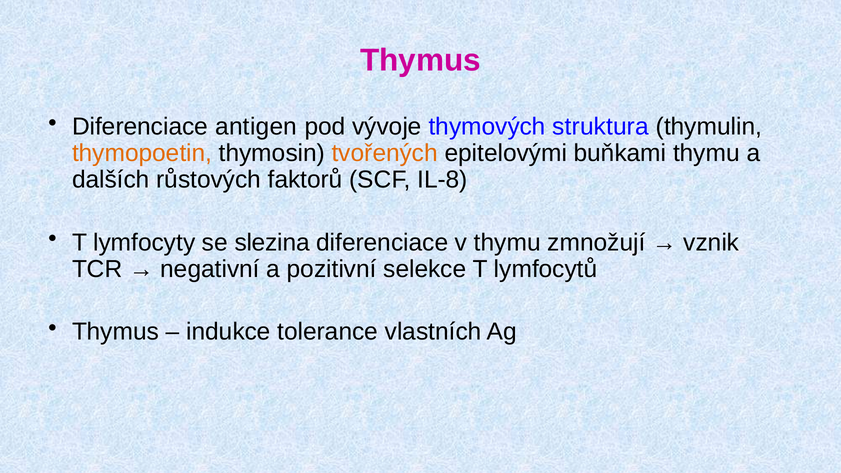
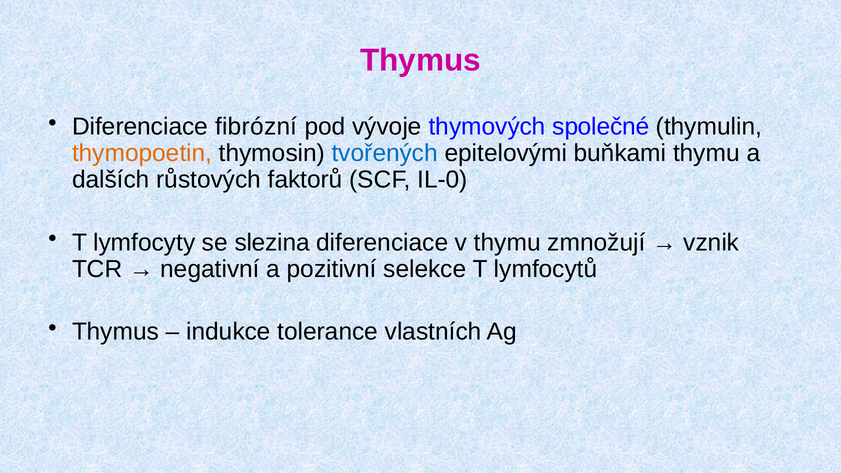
antigen: antigen -> fibrózní (256, 127)
struktura: struktura -> společné (601, 127)
tvořených colour: orange -> blue (385, 153)
IL-8: IL-8 -> IL-0 (442, 180)
